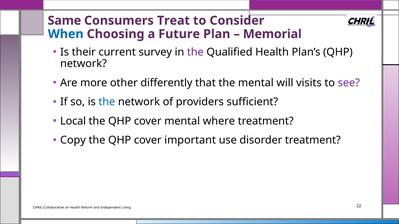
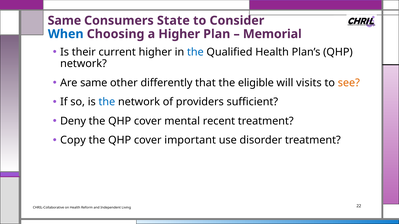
Treat: Treat -> State (173, 21)
a Future: Future -> Higher (179, 34)
current survey: survey -> higher (155, 52)
the colour: purple -> blue (195, 52)
Are more: more -> same (94, 83)
the mental: mental -> eligible (256, 83)
see colour: purple -> orange (349, 83)
Local: Local -> Deny (73, 121)
where: where -> recent (219, 121)
